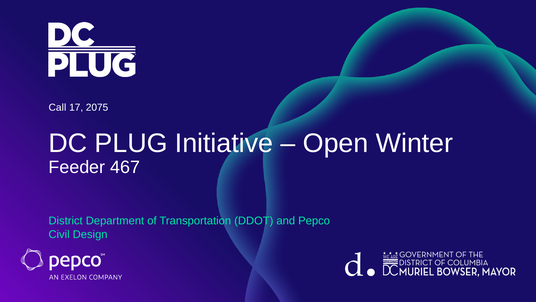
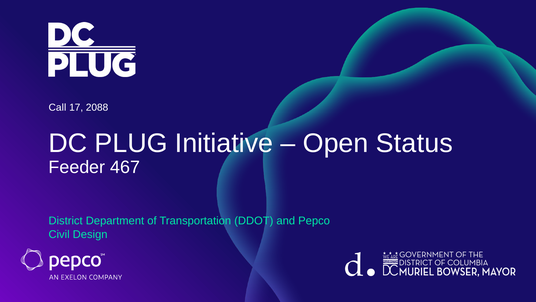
2075: 2075 -> 2088 (97, 107)
Winter: Winter -> Status (414, 143)
